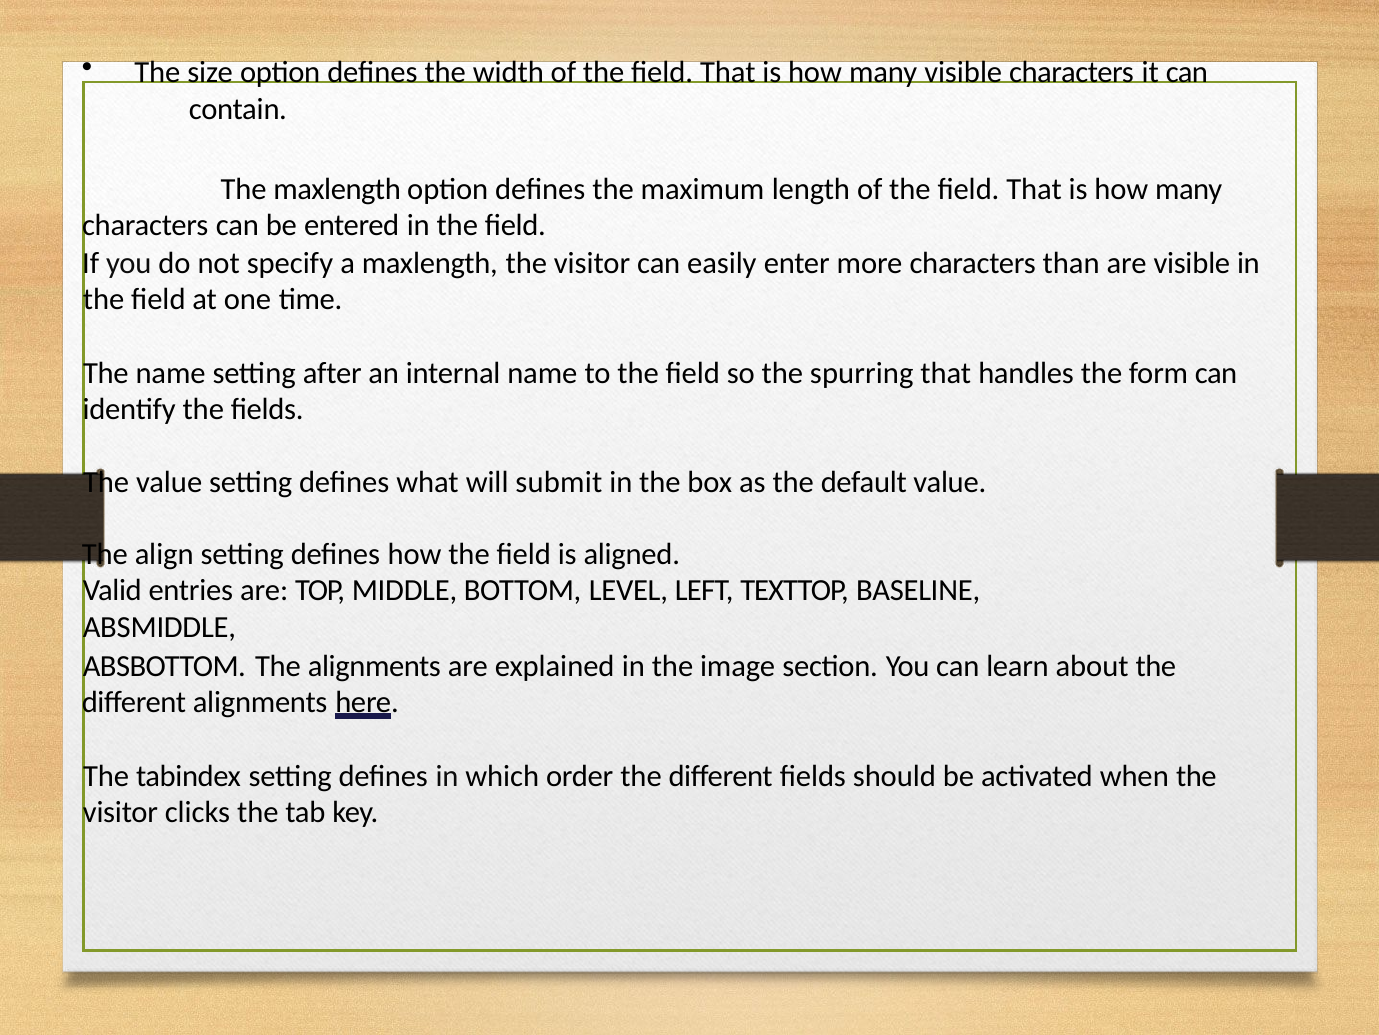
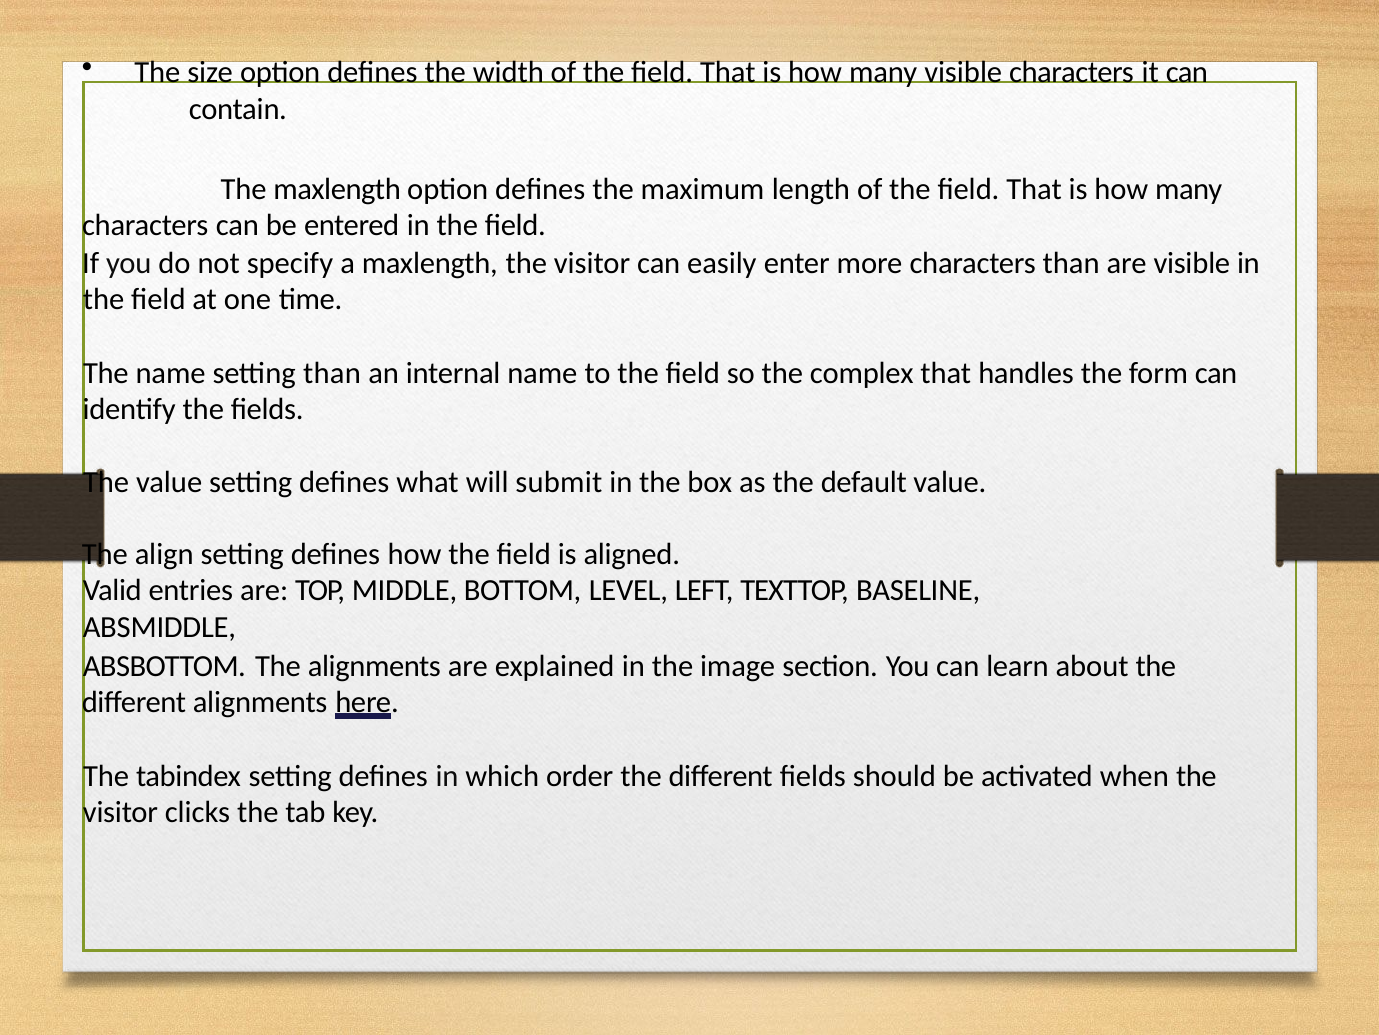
setting after: after -> than (332, 373)
spurring: spurring -> complex (862, 373)
